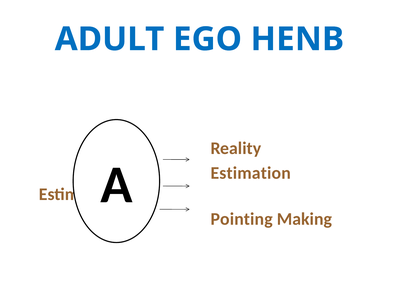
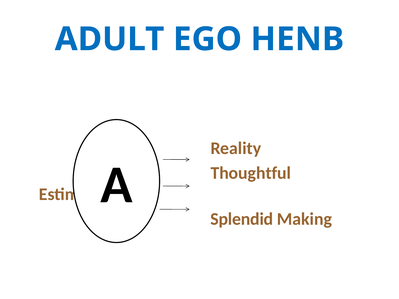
Estimation: Estimation -> Thoughtful (251, 173)
Pointing: Pointing -> Splendid (242, 219)
